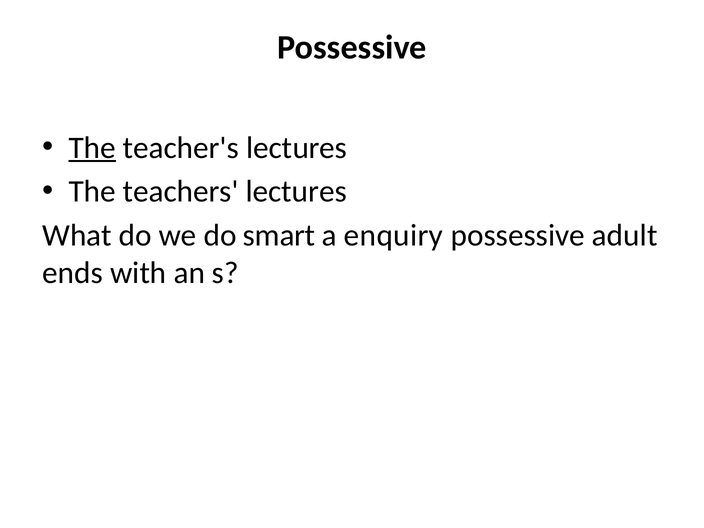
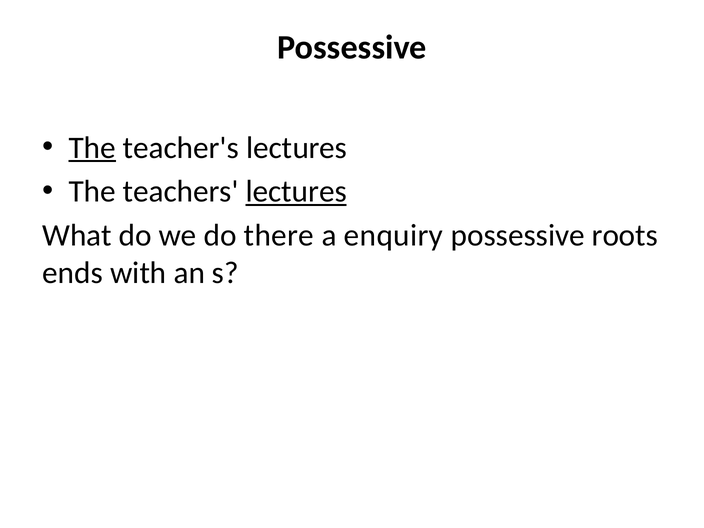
lectures underline: none -> present (296, 192)
smart: smart -> there (279, 235)
adult: adult -> roots (625, 235)
